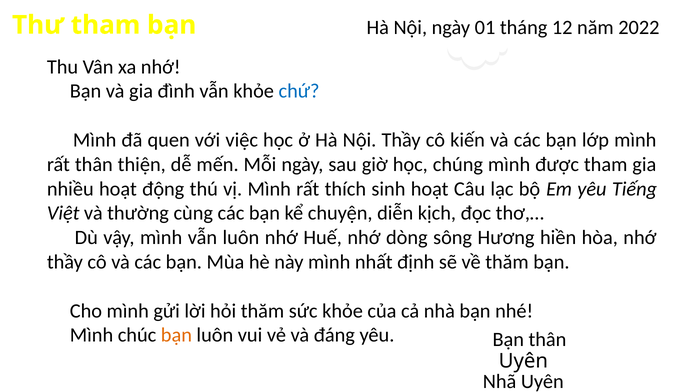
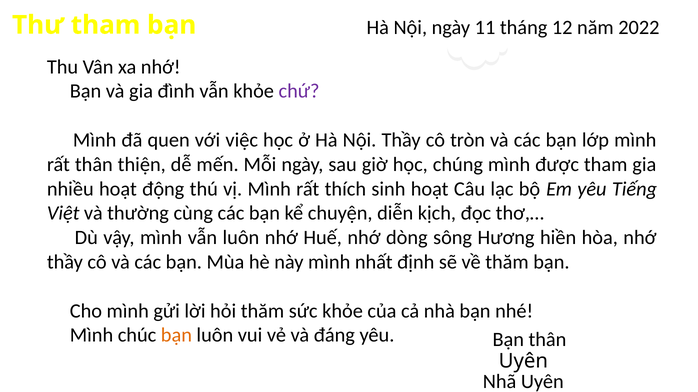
01: 01 -> 11 (485, 27)
chứ colour: blue -> purple (299, 91)
kiến: kiến -> tròn (468, 140)
